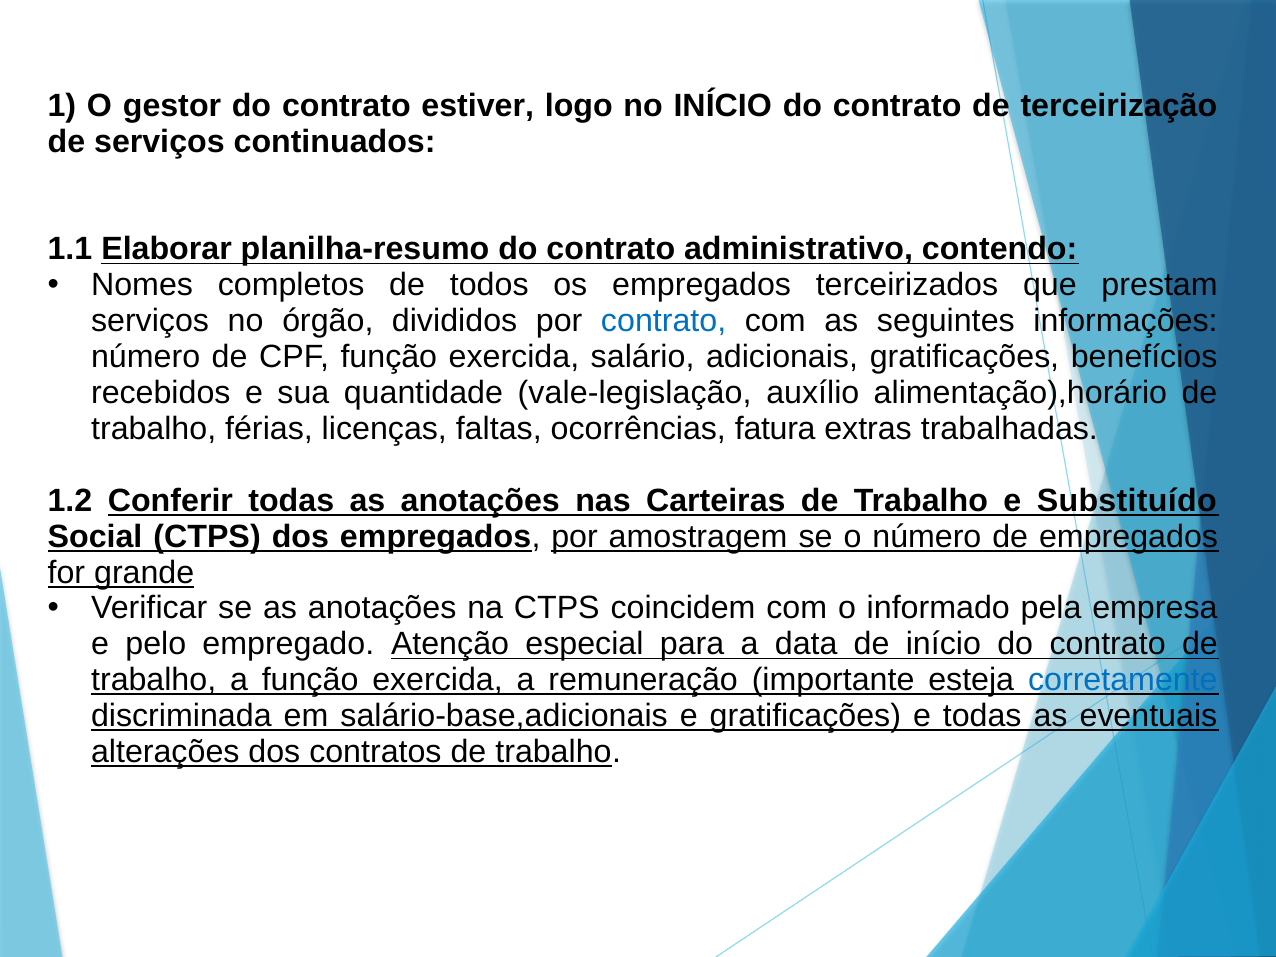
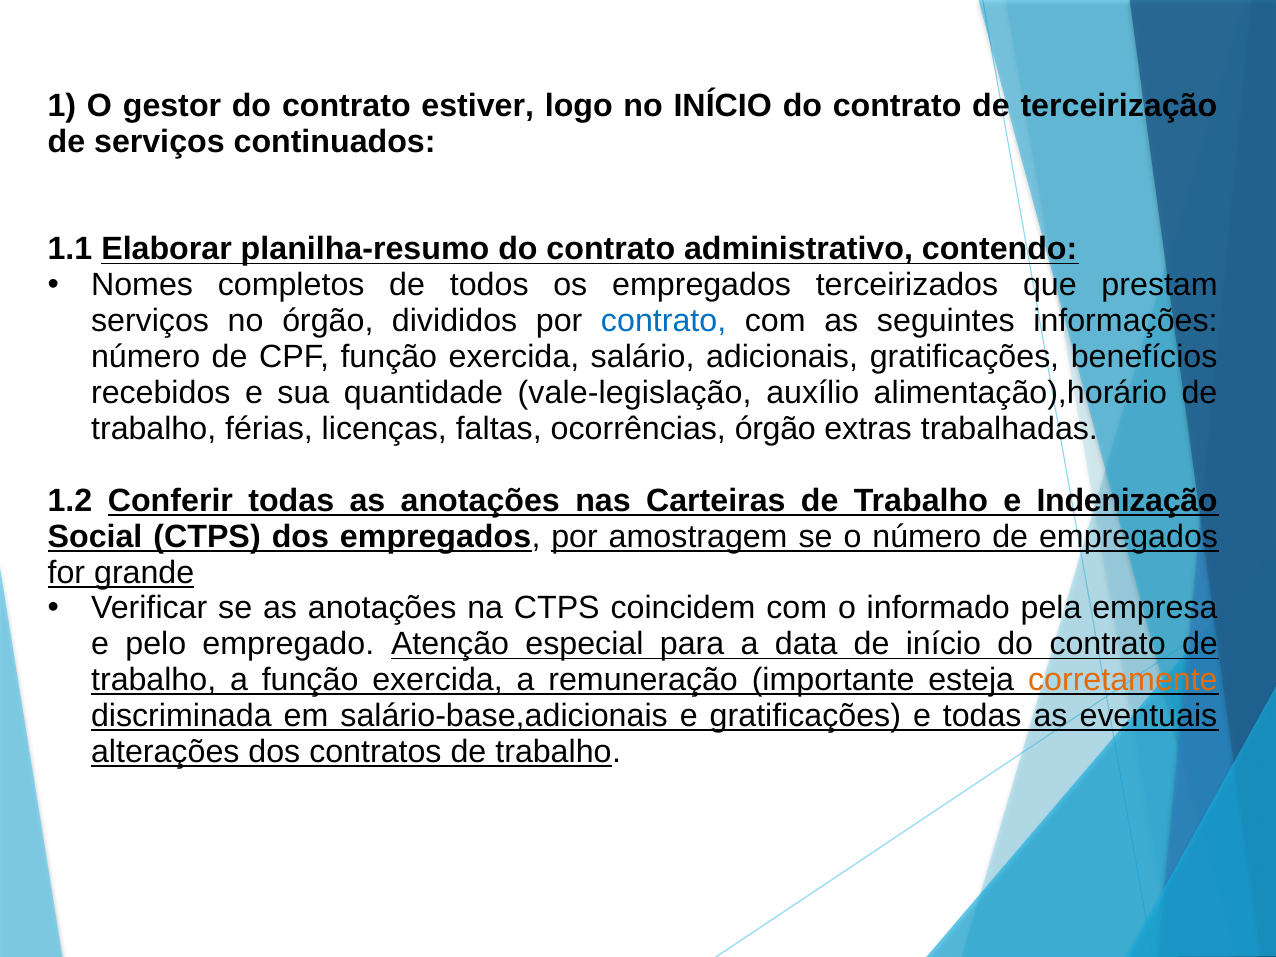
ocorrências fatura: fatura -> órgão (775, 429)
Substituído: Substituído -> Indenização (1127, 501)
corretamente colour: blue -> orange (1123, 680)
